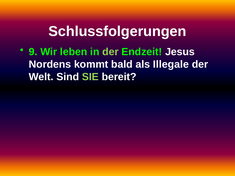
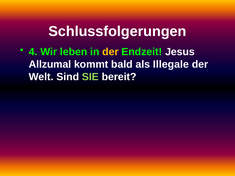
9: 9 -> 4 (33, 52)
der colour: light green -> yellow (110, 52)
Nordens: Nordens -> Allzumal (50, 64)
